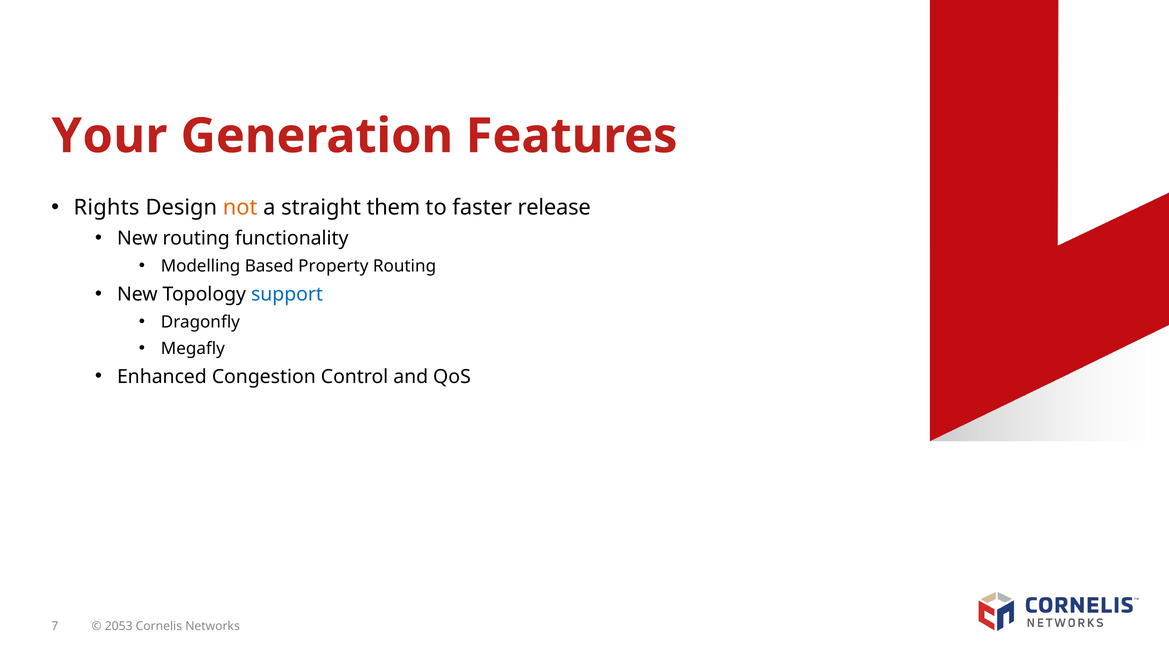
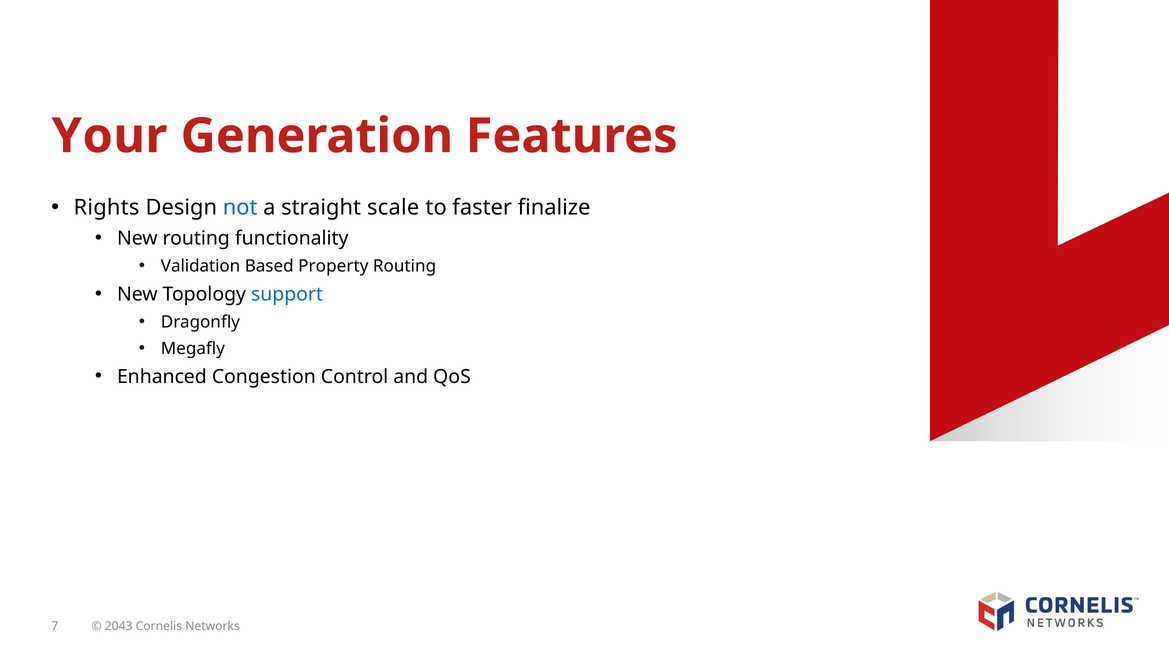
not colour: orange -> blue (240, 208)
them: them -> scale (393, 208)
release: release -> finalize (554, 208)
Modelling: Modelling -> Validation (201, 266)
2053: 2053 -> 2043 (119, 627)
